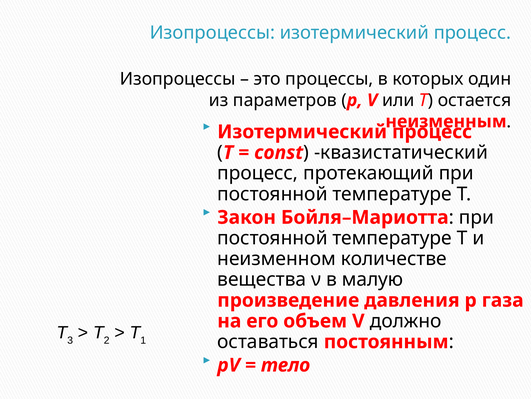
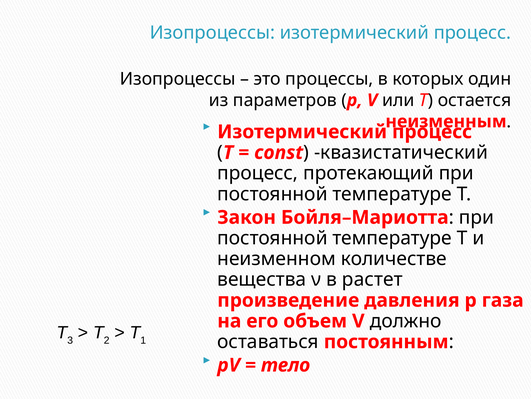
малую: малую -> растет (372, 279)
